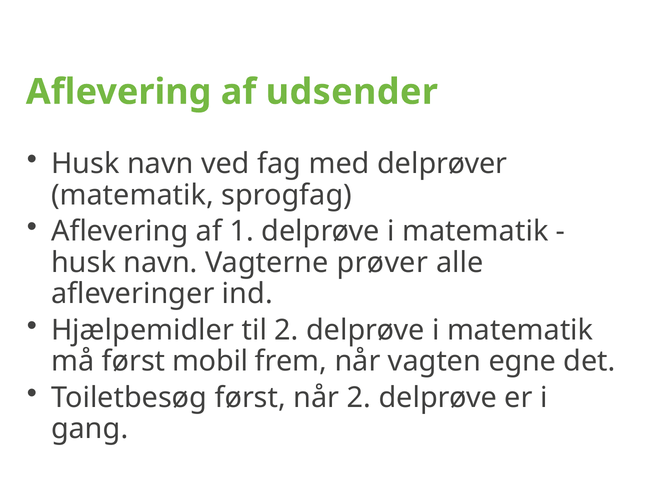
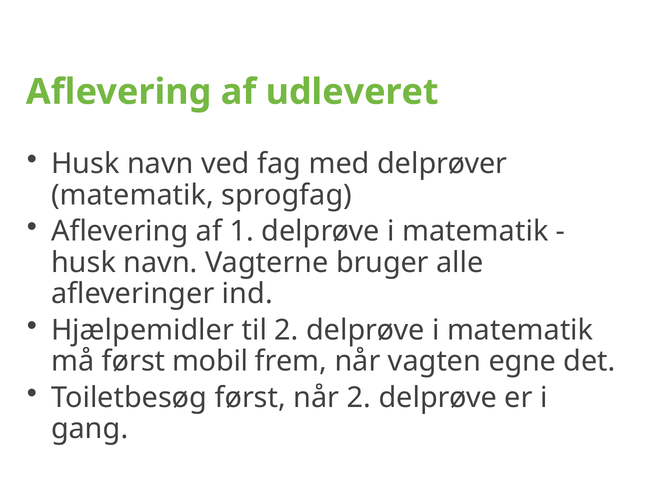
udsender: udsender -> udleveret (352, 92)
prøver: prøver -> bruger (382, 262)
